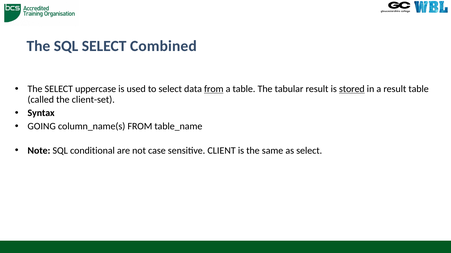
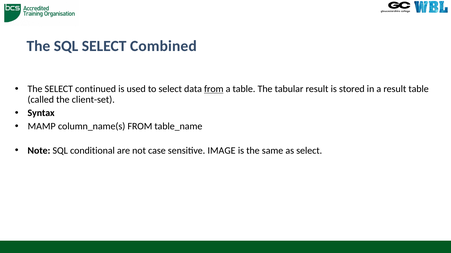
uppercase: uppercase -> continued (96, 89)
stored underline: present -> none (352, 89)
GOING: GOING -> MAMP (42, 127)
CLIENT: CLIENT -> IMAGE (222, 151)
